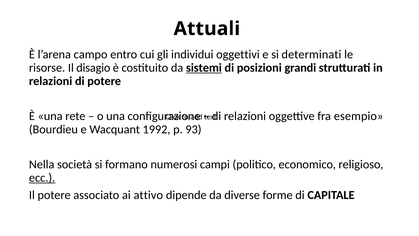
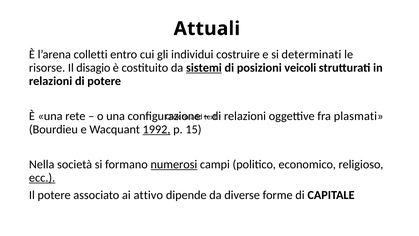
campo: campo -> colletti (91, 55)
oggettivi: oggettivi -> costruire (238, 55)
grandi: grandi -> veicoli (300, 68)
esempio: esempio -> plasmati (359, 116)
1992 underline: none -> present (157, 129)
93: 93 -> 15 (193, 129)
numerosi underline: none -> present (174, 164)
